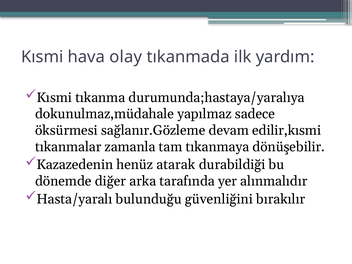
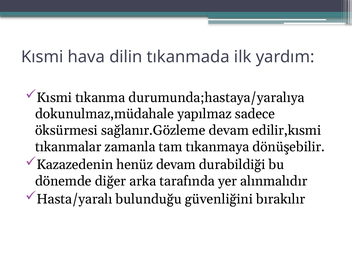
olay: olay -> dilin (126, 57)
henüz atarak: atarak -> devam (176, 165)
